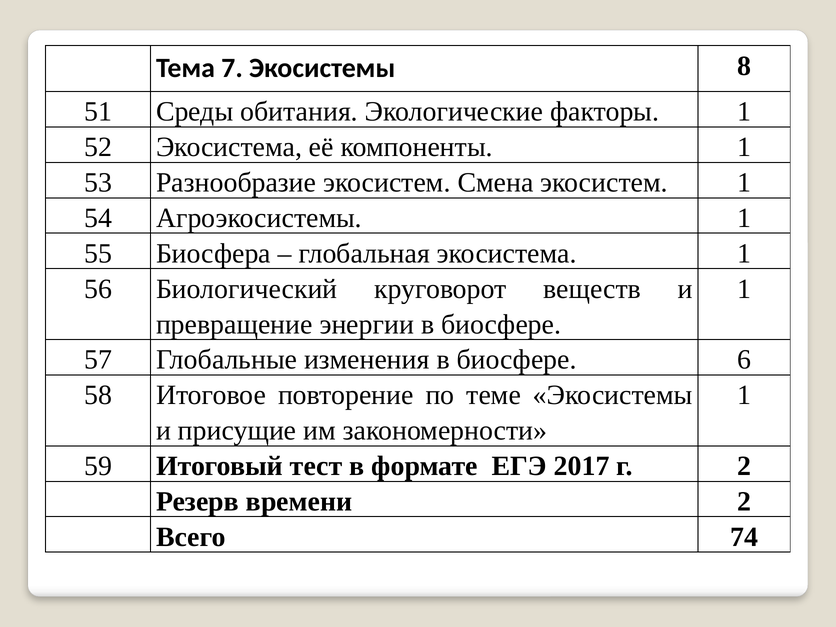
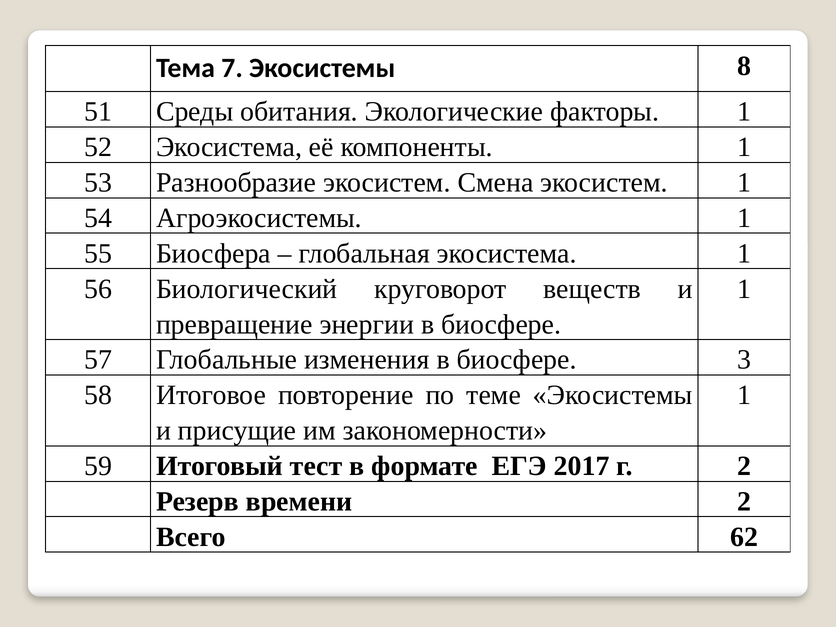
6: 6 -> 3 (744, 360)
74: 74 -> 62 (744, 537)
